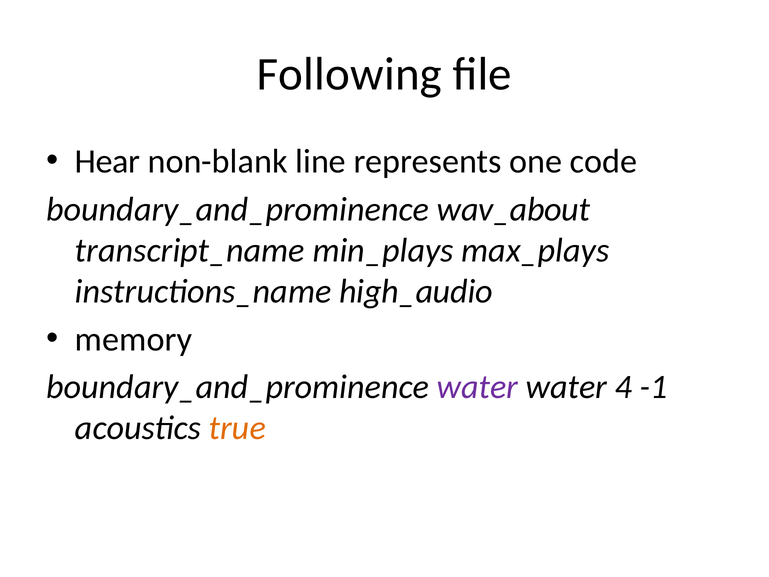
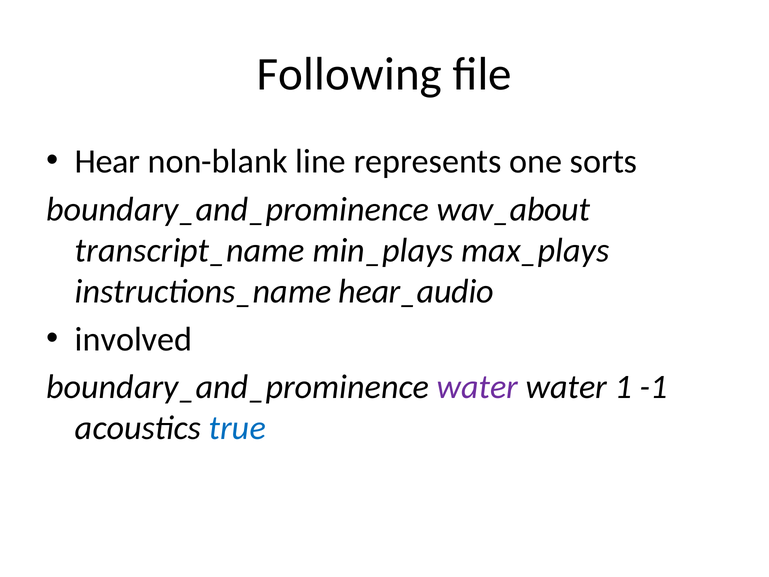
code: code -> sorts (604, 161)
high_audio: high_audio -> hear_audio (416, 291)
memory: memory -> involved (134, 339)
4: 4 -> 1 (623, 387)
true colour: orange -> blue (237, 428)
